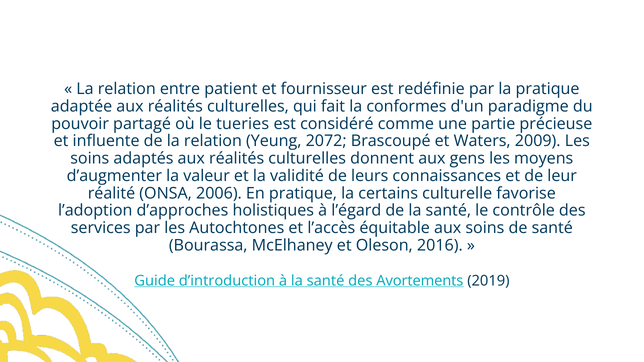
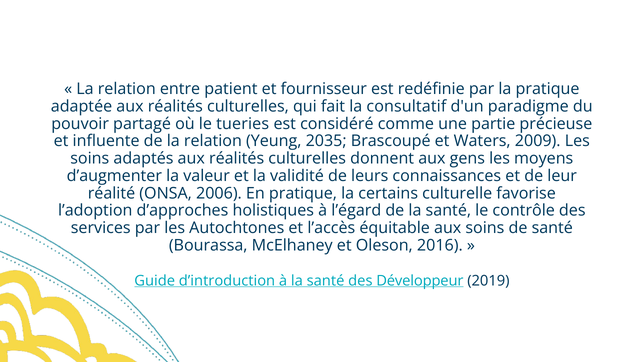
conformes: conformes -> consultatif (406, 106)
2072: 2072 -> 2035 (326, 141)
Avortements: Avortements -> Développeur (420, 281)
